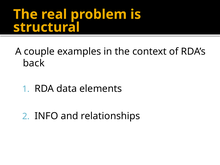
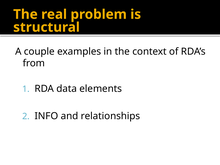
back: back -> from (34, 63)
